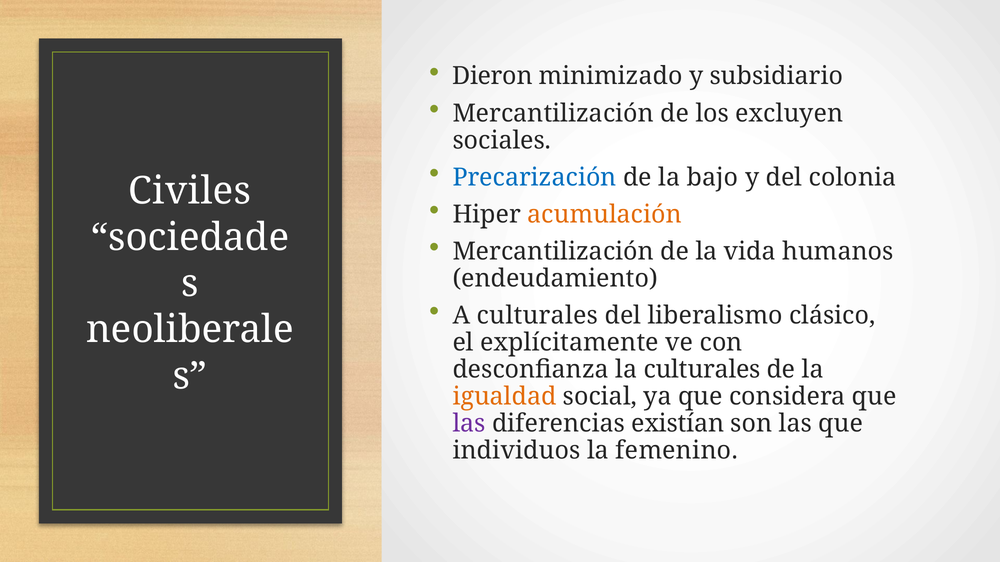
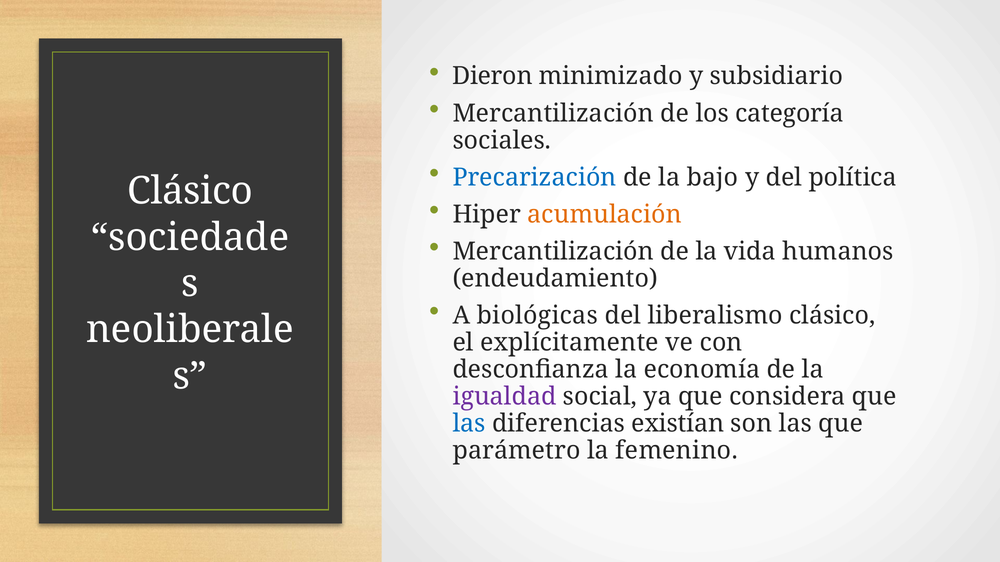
excluyen: excluyen -> categoría (789, 113)
colonia: colonia -> política (853, 177)
Civiles: Civiles -> Clásico (190, 191)
A culturales: culturales -> biológicas (537, 316)
la culturales: culturales -> economía (702, 370)
igualdad colour: orange -> purple (505, 397)
las colour: purple -> blue (469, 424)
individuos: individuos -> parámetro (517, 451)
